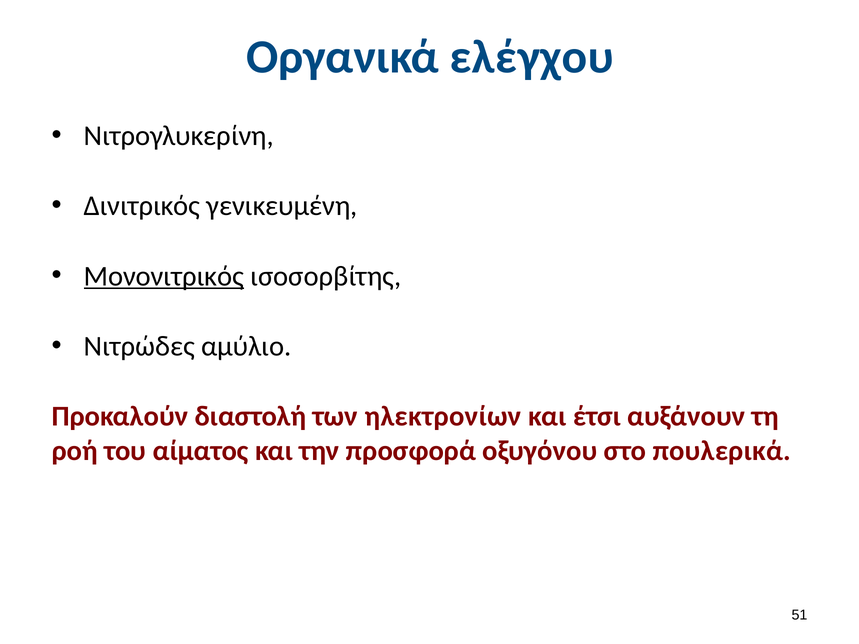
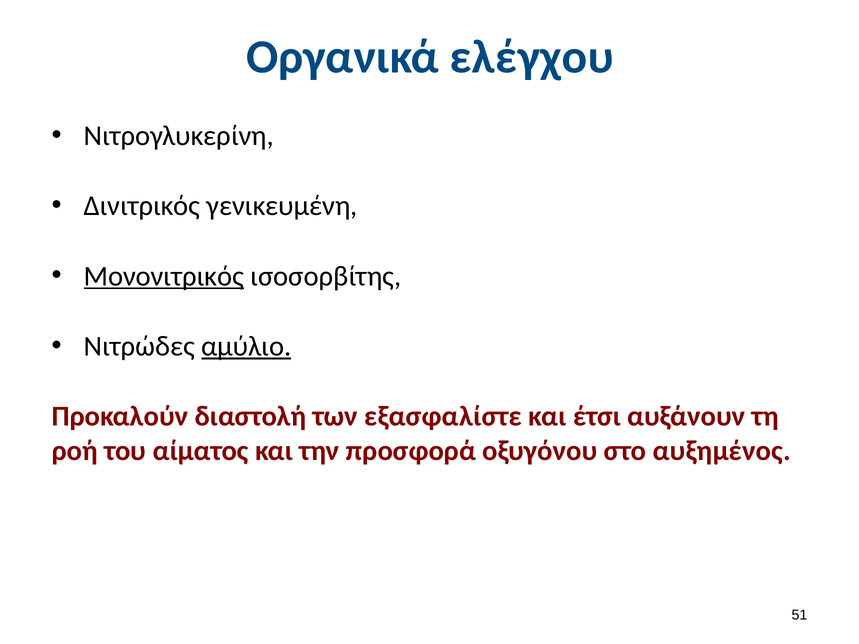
αμύλιο underline: none -> present (246, 346)
ηλεκτρονίων: ηλεκτρονίων -> εξασφαλίστε (443, 416)
πουλερικά: πουλερικά -> αυξημένος (722, 451)
